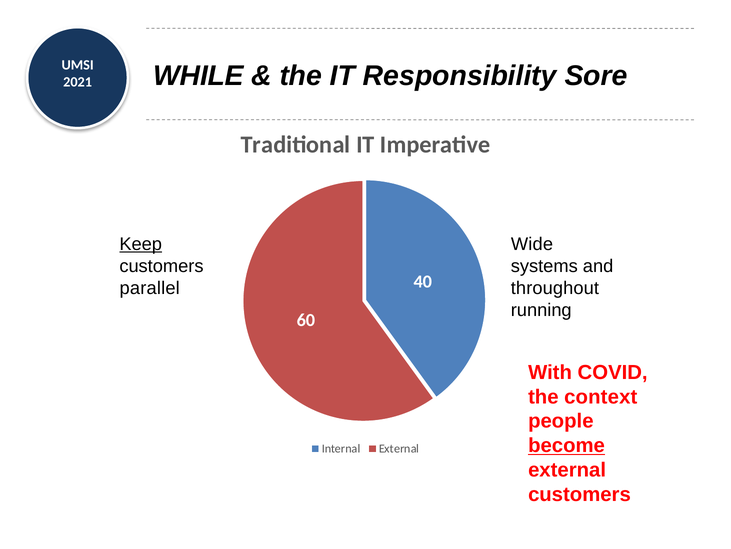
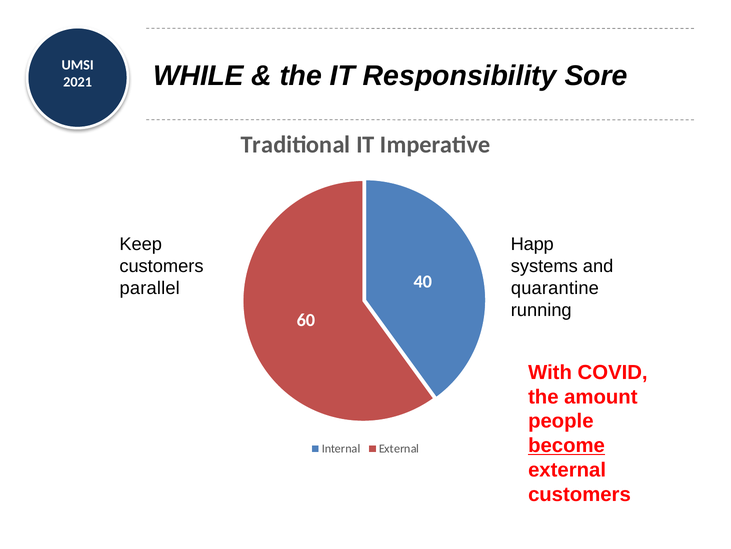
Keep underline: present -> none (141, 244)
Wide: Wide -> Happ (532, 244)
throughout: throughout -> quarantine (555, 288)
context: context -> amount (601, 396)
